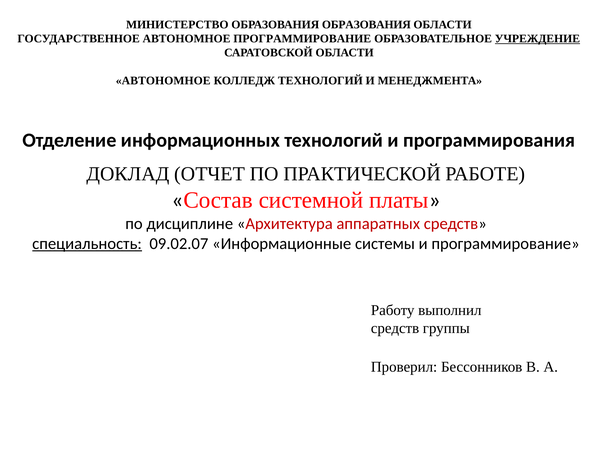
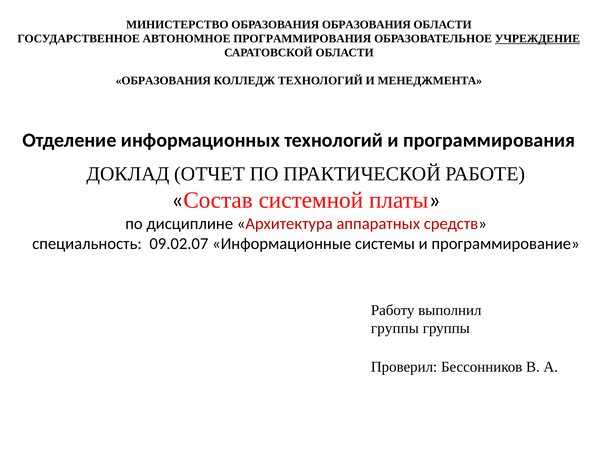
АВТОНОМНОЕ ПРОГРАММИРОВАНИЕ: ПРОГРАММИРОВАНИЕ -> ПРОГРАММИРОВАНИЯ (302, 39)
АВТОНОМНОЕ: АВТОНОМНОЕ -> ОБРАЗОВАНИЯ (163, 81)
специальность underline: present -> none (87, 243)
средств: средств -> группы (395, 328)
